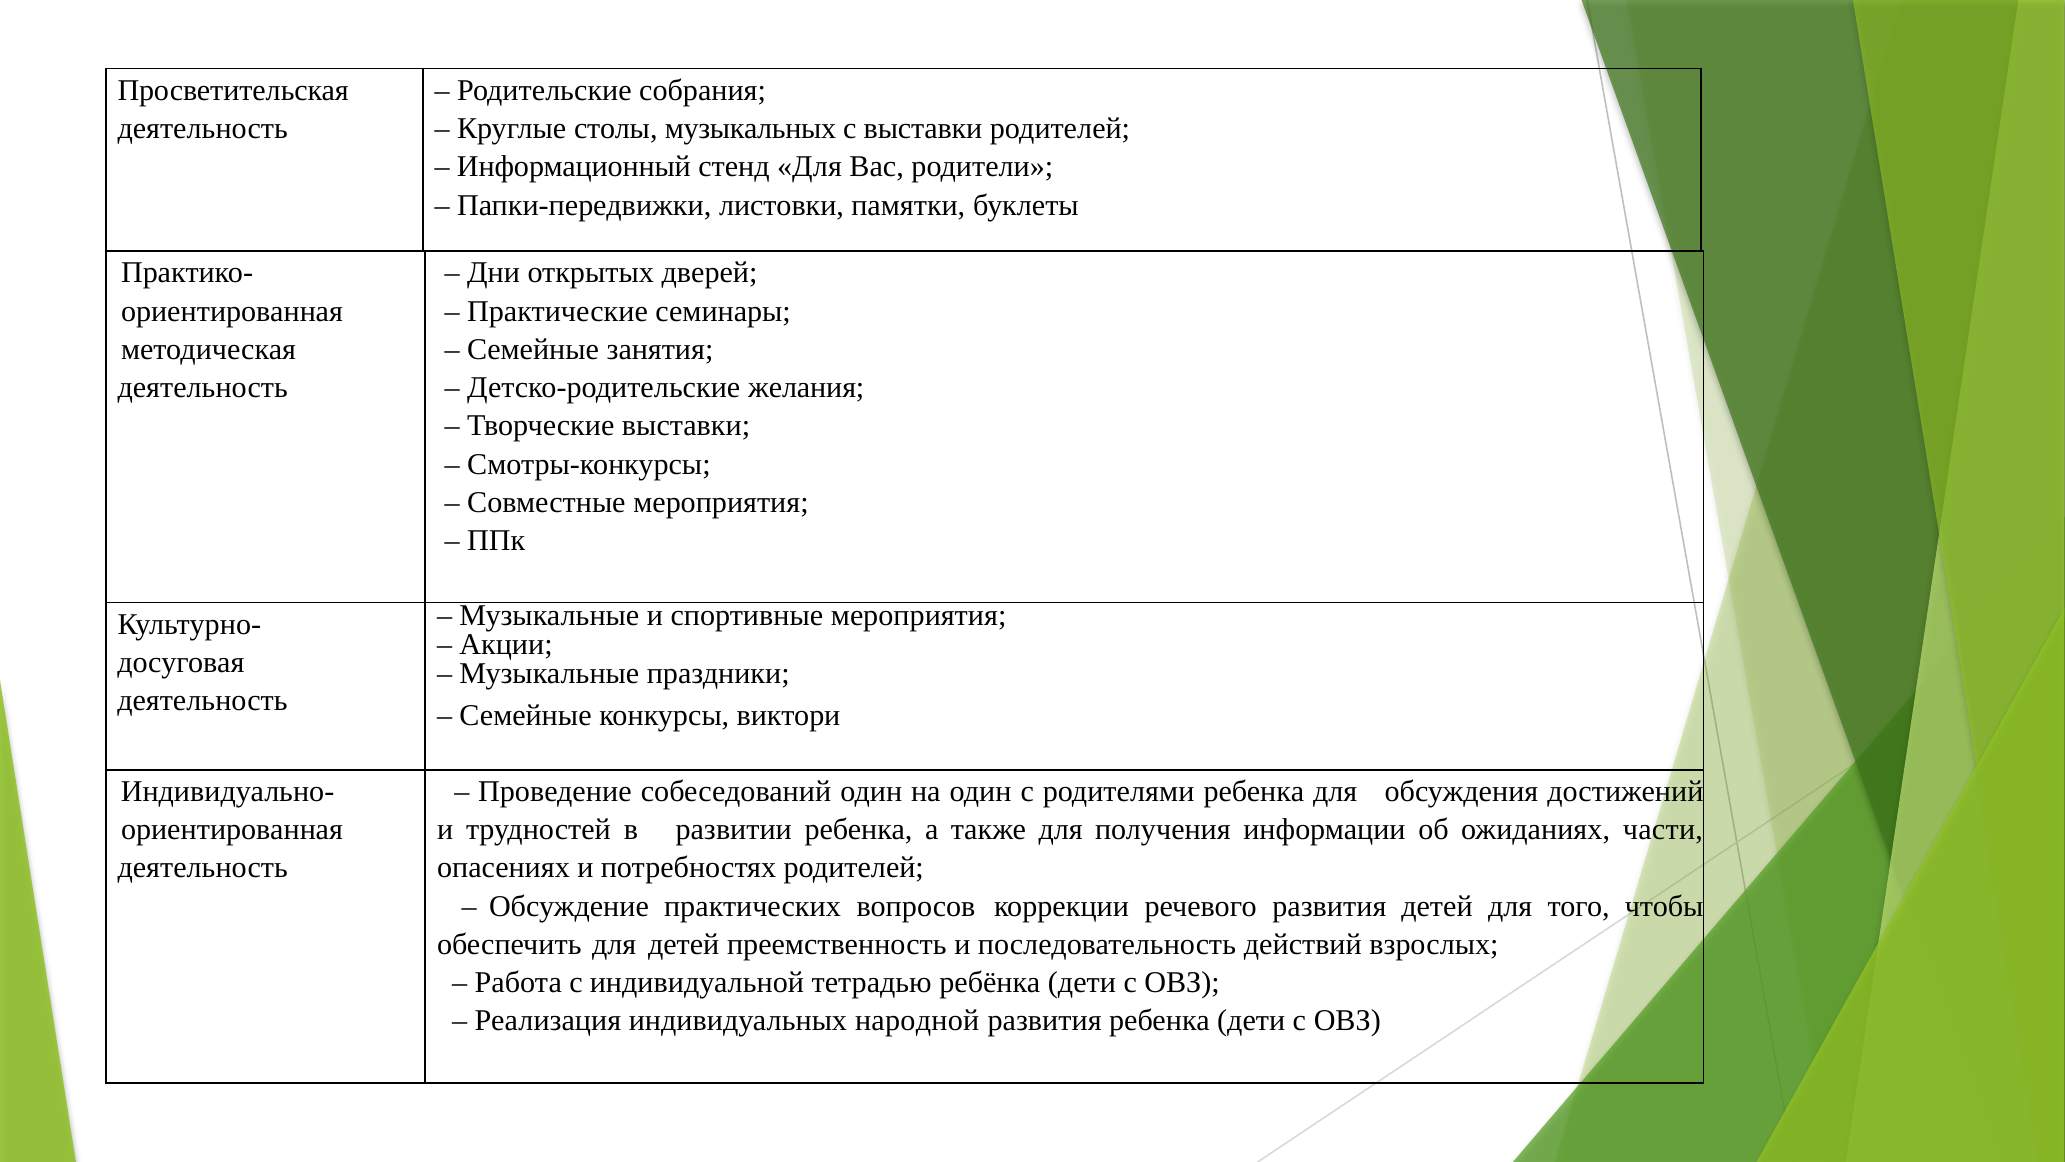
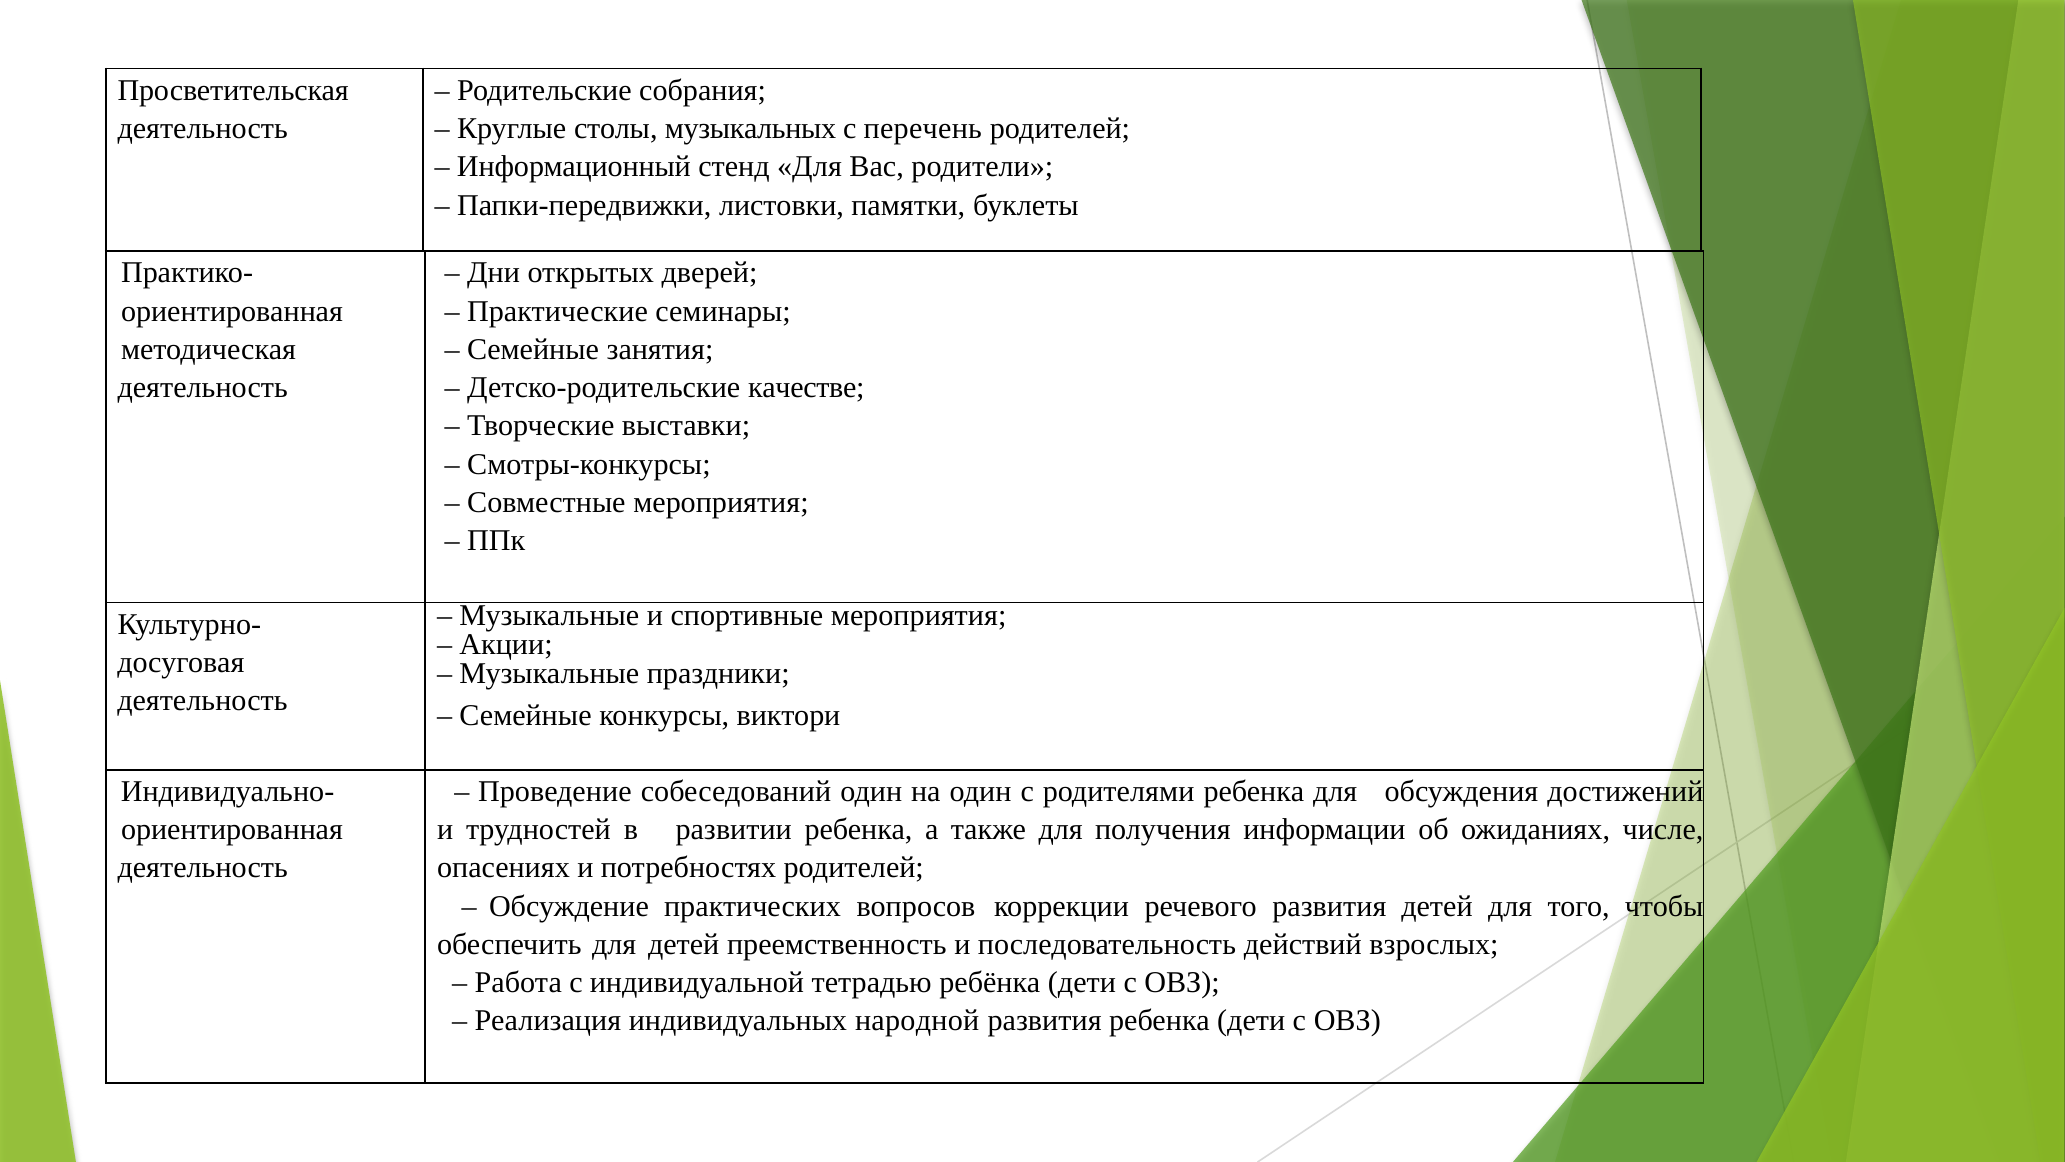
с выставки: выставки -> перечень (923, 129)
желания: желания -> качестве (806, 388)
части: части -> числе (1663, 829)
